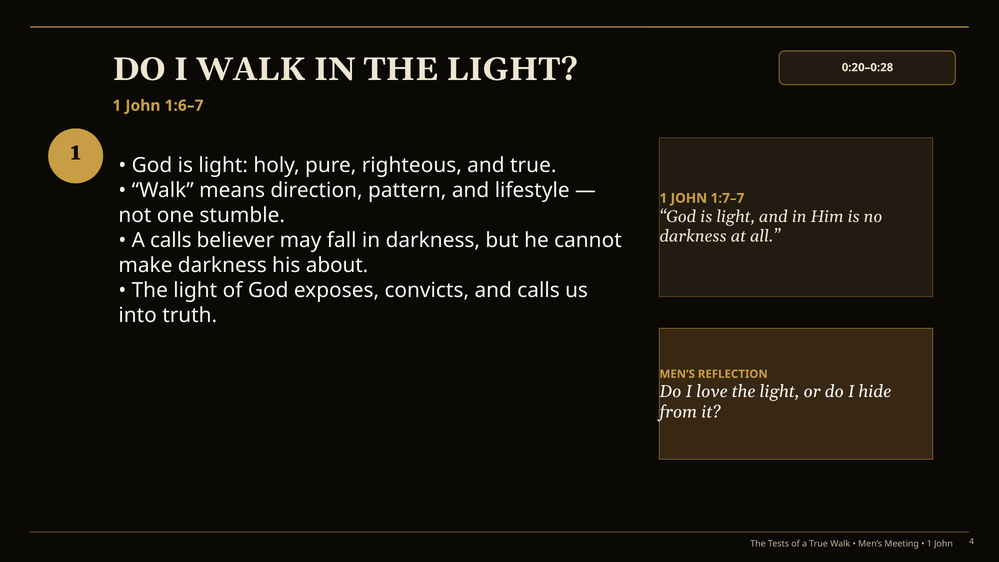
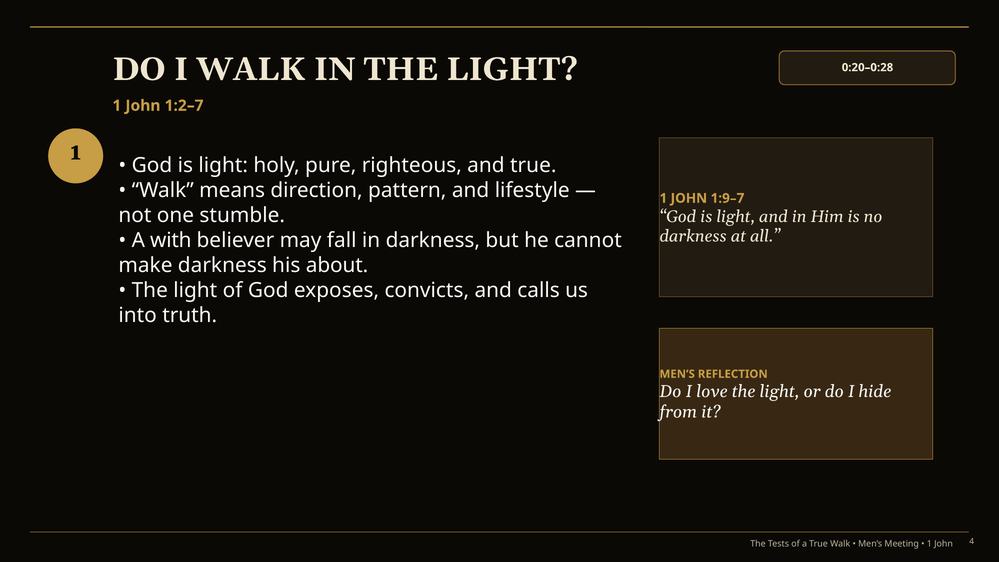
1:6–7: 1:6–7 -> 1:2–7 (184, 106)
1:7–7: 1:7–7 -> 1:9–7 (727, 198)
A calls: calls -> with (171, 240)
